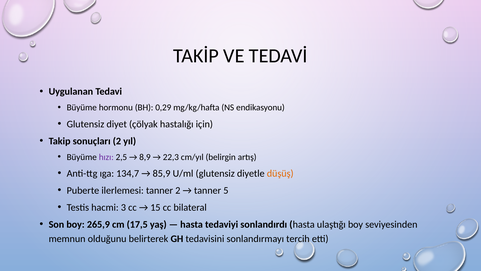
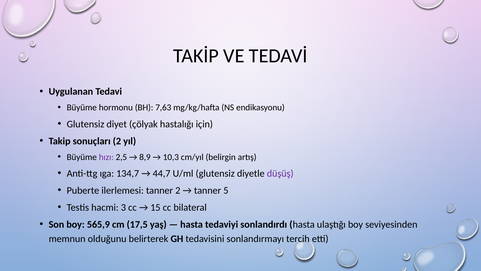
0,29: 0,29 -> 7,63 (163, 107)
22,3: 22,3 -> 10,3 (171, 157)
85,9: 85,9 -> 44,7 (162, 173)
düşüş colour: orange -> purple (280, 173)
265,9: 265,9 -> 565,9 (98, 224)
